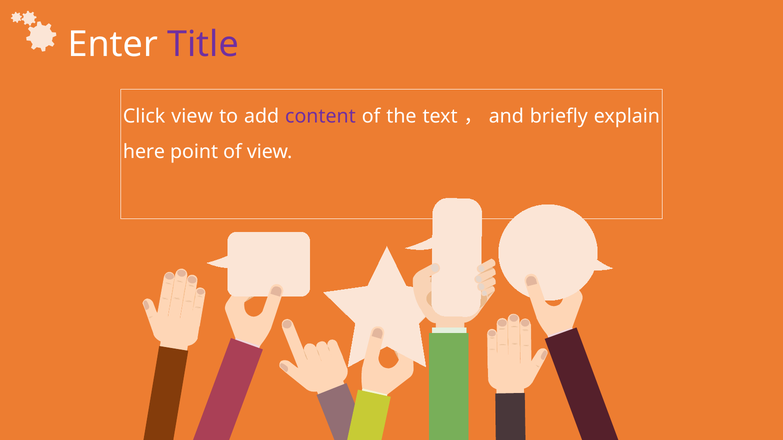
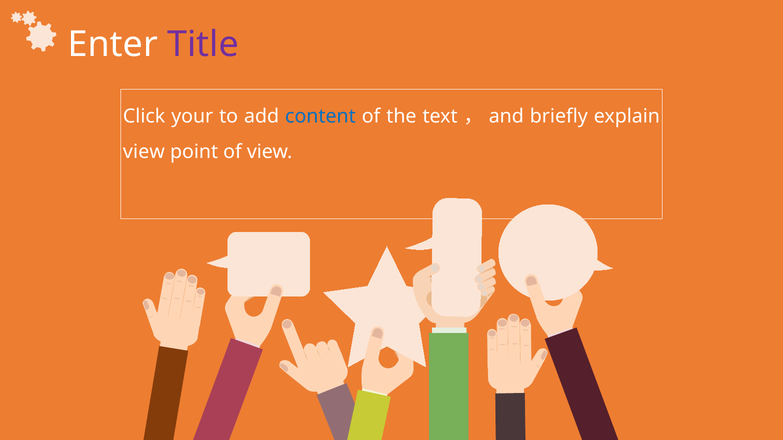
Click view: view -> your (192, 117)
content colour: purple -> blue (320, 117)
here: here -> view (144, 152)
